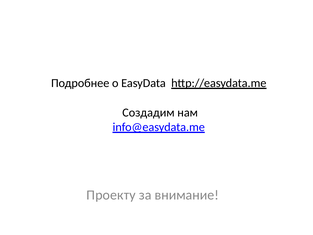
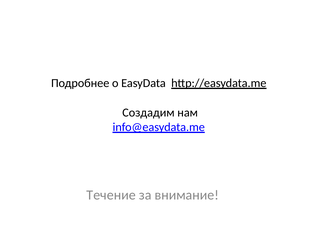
Проекту: Проекту -> Течение (111, 195)
